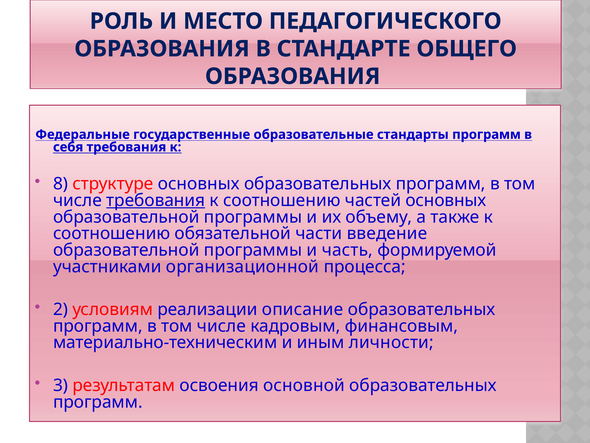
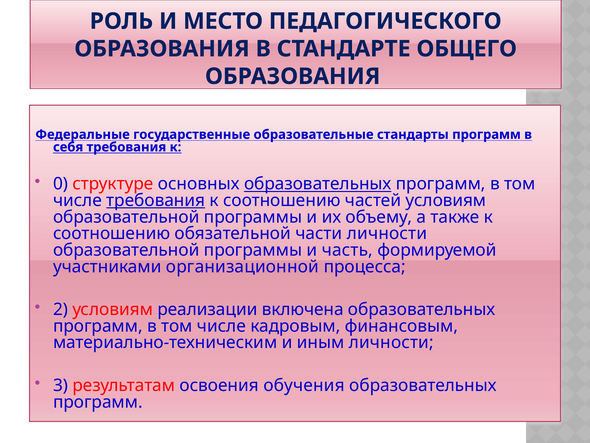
8: 8 -> 0 (61, 184)
образовательных underline: none -> present (318, 184)
частей основных: основных -> условиям (446, 200)
части введение: введение -> личности (387, 233)
описание: описание -> включена (303, 309)
основной: основной -> обучения (304, 385)
